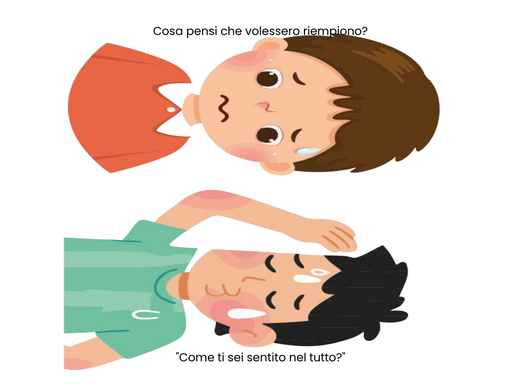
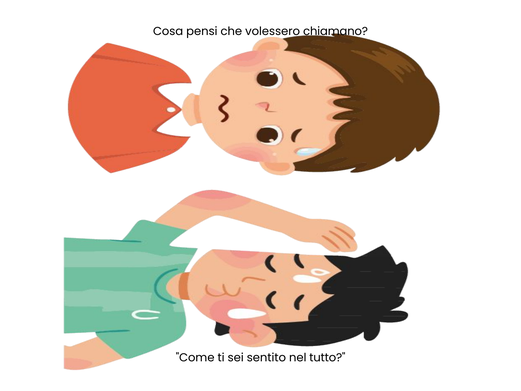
riempiono: riempiono -> chiamano (336, 31)
